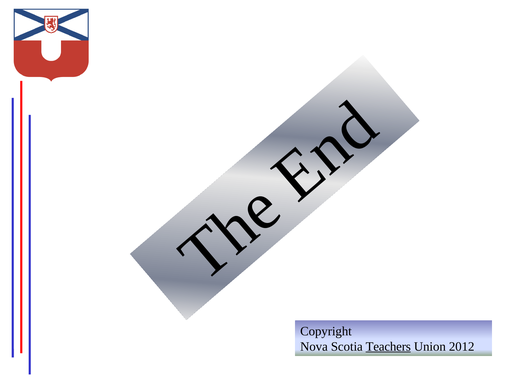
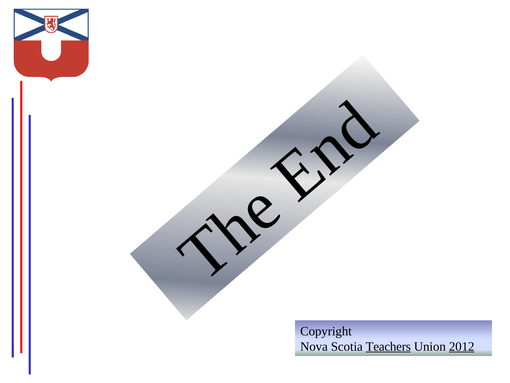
2012 underline: none -> present (462, 346)
